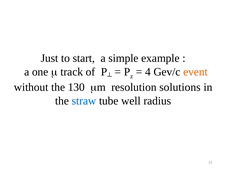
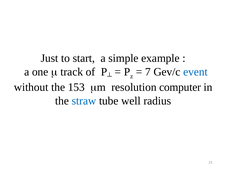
4: 4 -> 7 (148, 72)
event colour: orange -> blue (196, 72)
130: 130 -> 153 (76, 87)
solutions: solutions -> computer (180, 87)
